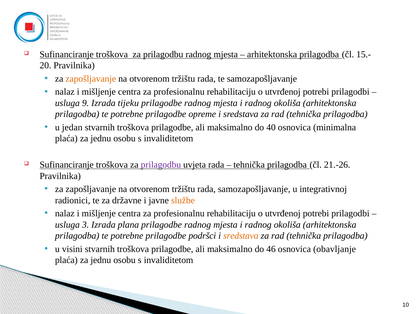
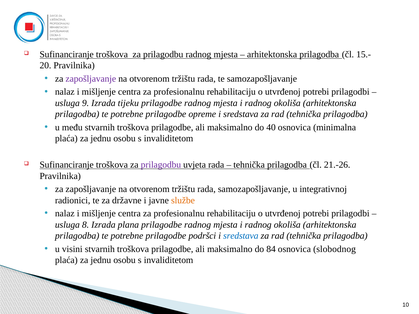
zapošljavanje colour: orange -> purple (91, 79)
jedan: jedan -> među (72, 127)
3: 3 -> 8 (86, 225)
sredstava colour: orange -> blue (241, 236)
46: 46 -> 84 (271, 249)
obavljanje: obavljanje -> slobodnog (335, 249)
